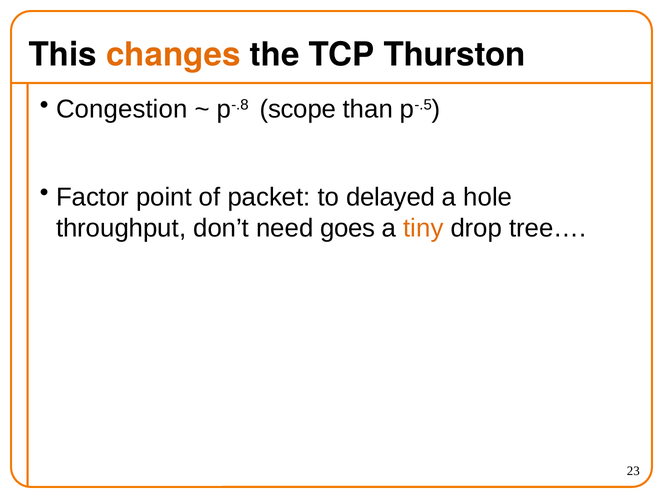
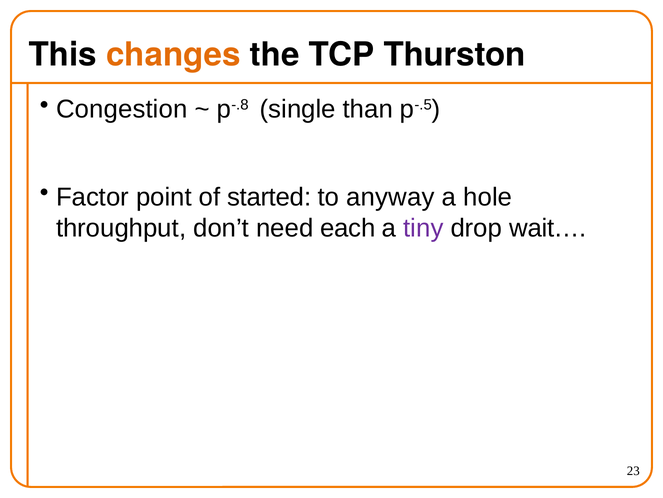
scope: scope -> single (298, 109)
packet: packet -> started (269, 197)
delayed: delayed -> anyway (390, 197)
goes: goes -> each (348, 228)
tiny colour: orange -> purple (423, 228)
tree…: tree… -> wait… (548, 228)
